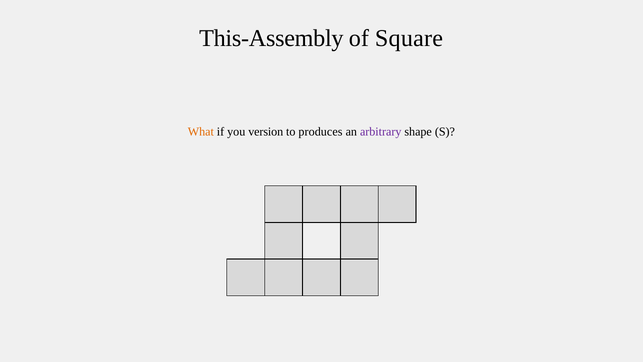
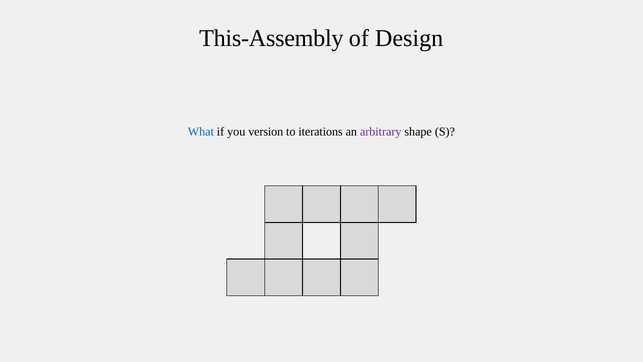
Square: Square -> Design (409, 38)
What colour: orange -> blue (201, 131)
produces: produces -> iterations (321, 131)
